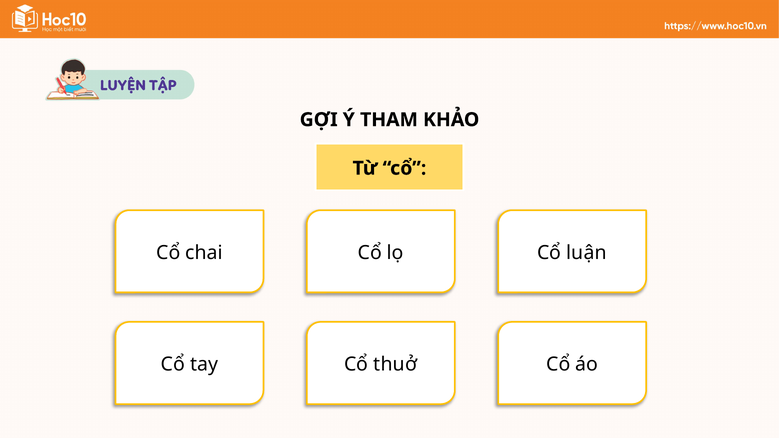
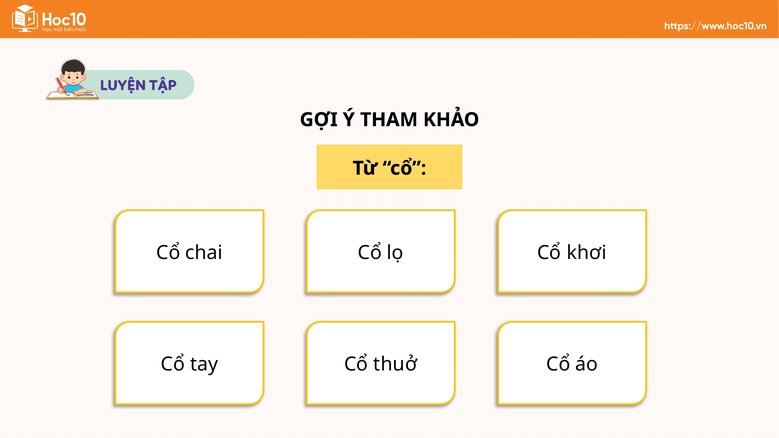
luận: luận -> khơi (587, 253)
